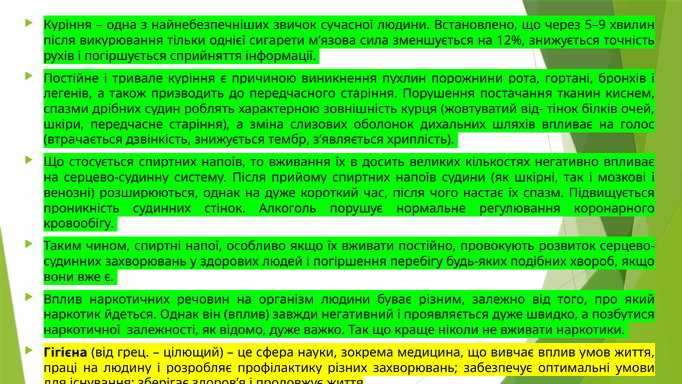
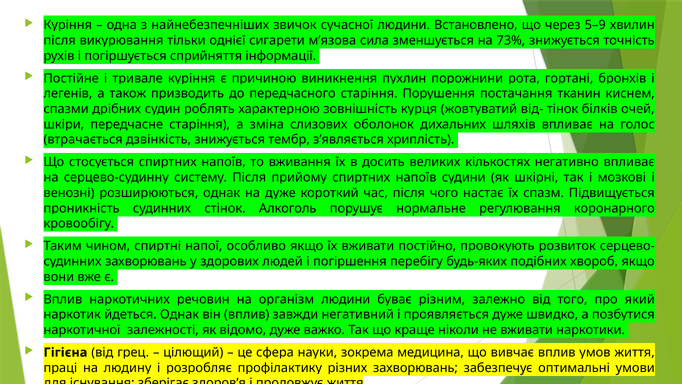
12%: 12% -> 73% (511, 40)
